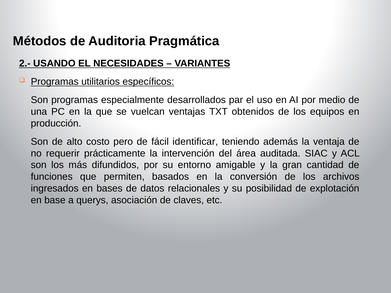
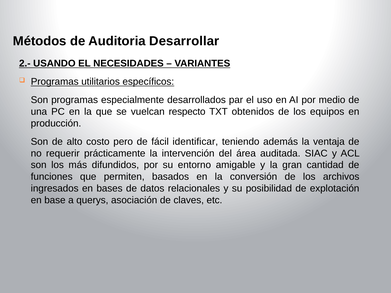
Pragmática: Pragmática -> Desarrollar (184, 41)
ventajas: ventajas -> respecto (187, 112)
